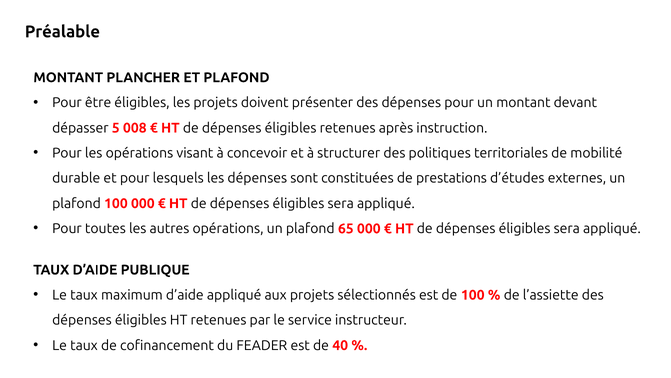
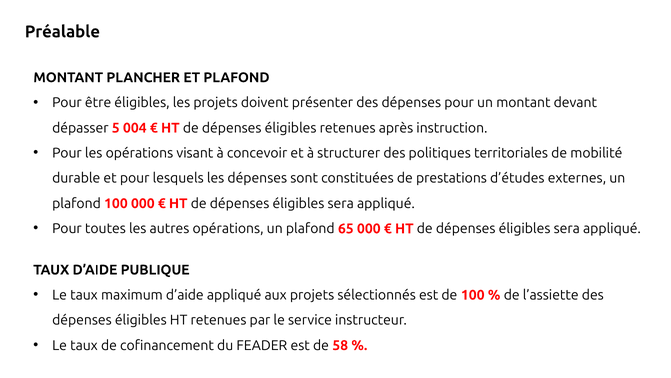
008: 008 -> 004 (135, 128)
40: 40 -> 58 (340, 345)
